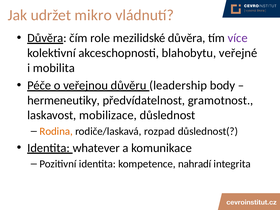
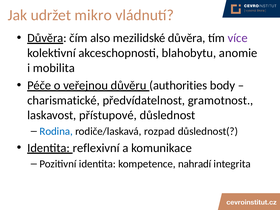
role: role -> also (100, 38)
veřejné: veřejné -> anomie (238, 53)
leadership: leadership -> authorities (178, 85)
hermeneutiky: hermeneutiky -> charismatické (64, 100)
mobilizace: mobilizace -> přístupové (108, 115)
Rodina colour: orange -> blue (56, 131)
whatever: whatever -> reflexivní (96, 148)
